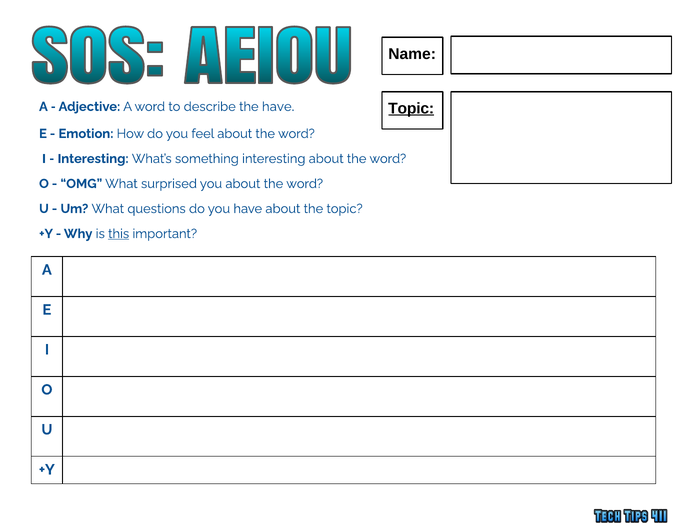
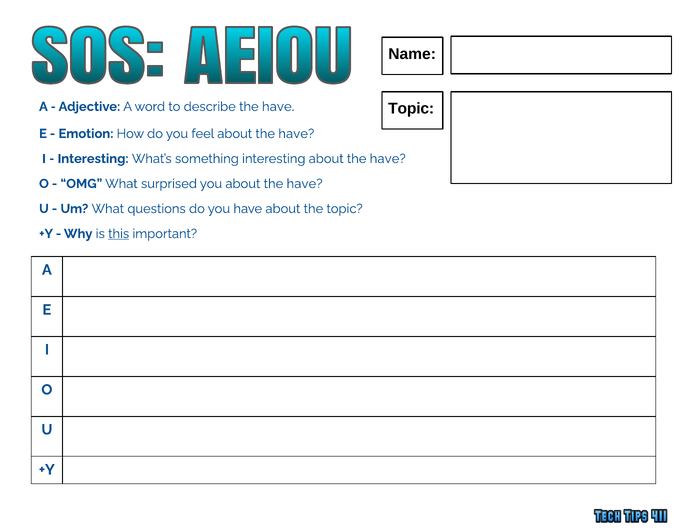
Topic underline: present -> none (411, 108)
feel about the word: word -> have (296, 134)
interesting about the word: word -> have (388, 159)
you about the word: word -> have (305, 184)
